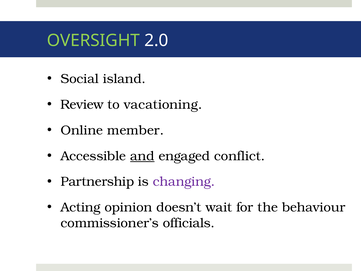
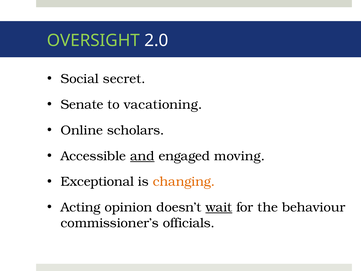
island: island -> secret (124, 79)
Review: Review -> Senate (82, 104)
member: member -> scholars (136, 130)
conflict: conflict -> moving (240, 156)
Partnership: Partnership -> Exceptional (97, 182)
changing colour: purple -> orange (184, 182)
wait underline: none -> present (219, 207)
